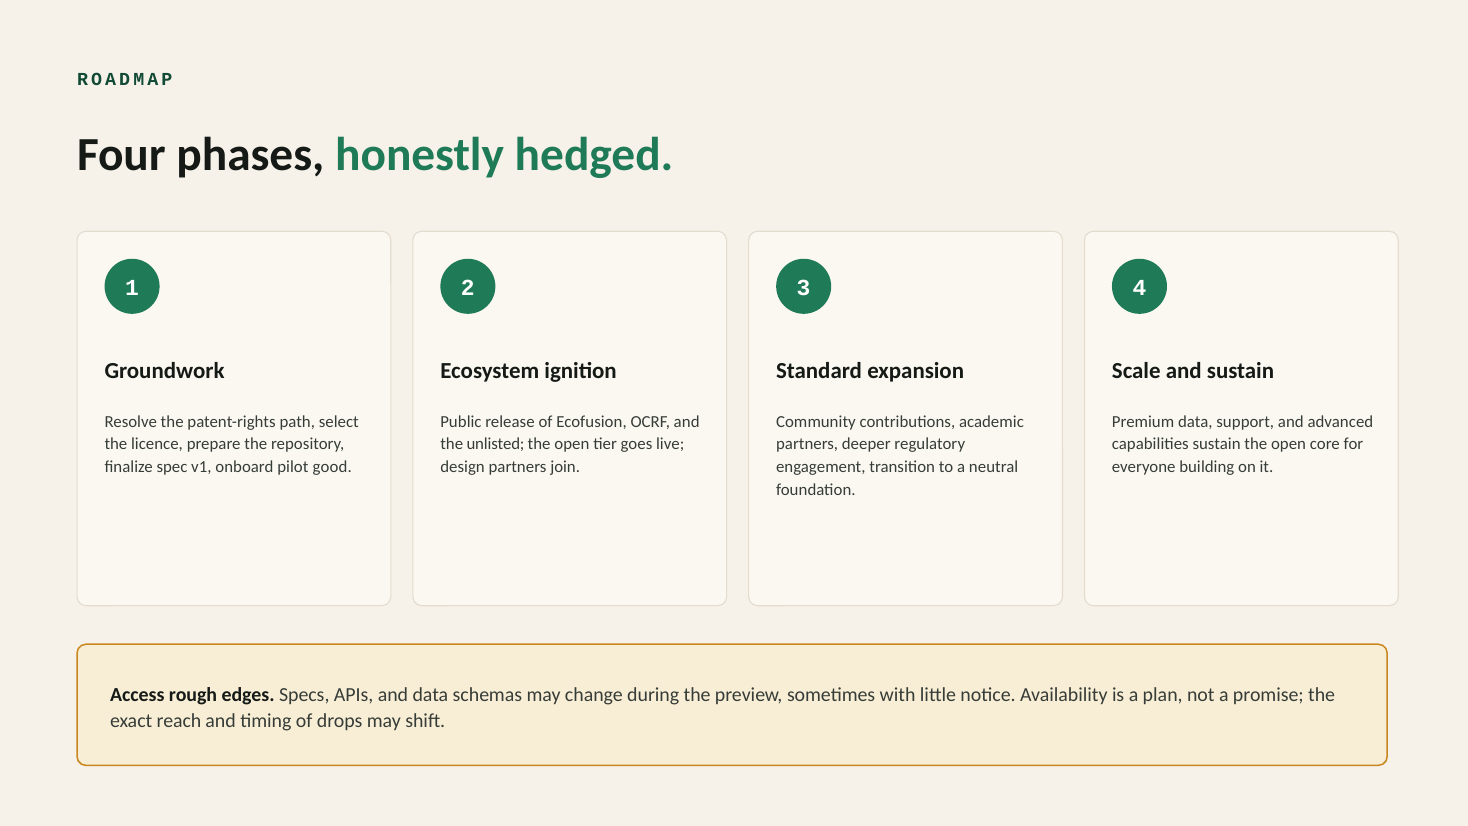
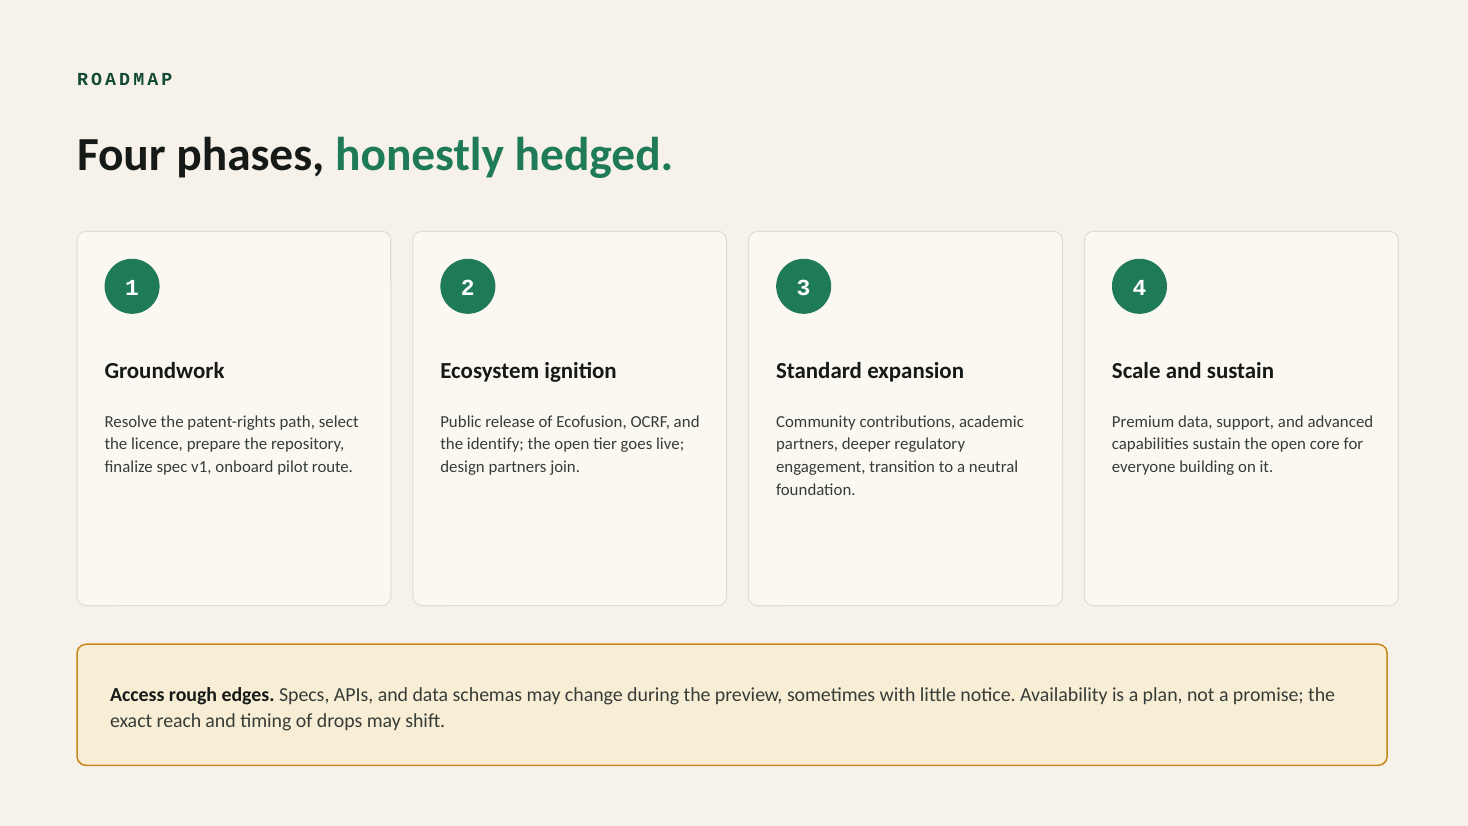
unlisted: unlisted -> identify (495, 444)
good: good -> route (332, 467)
